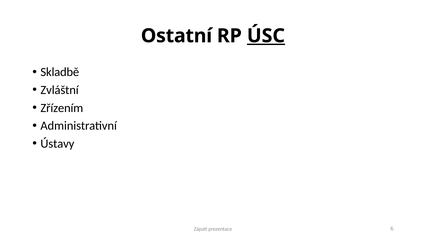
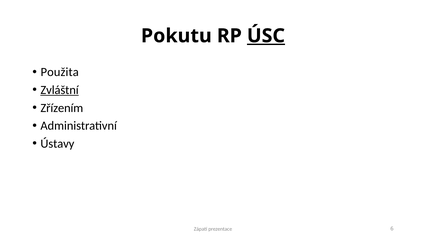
Ostatní: Ostatní -> Pokutu (176, 36)
Skladbě: Skladbě -> Použita (60, 72)
Zvláštní underline: none -> present (60, 90)
